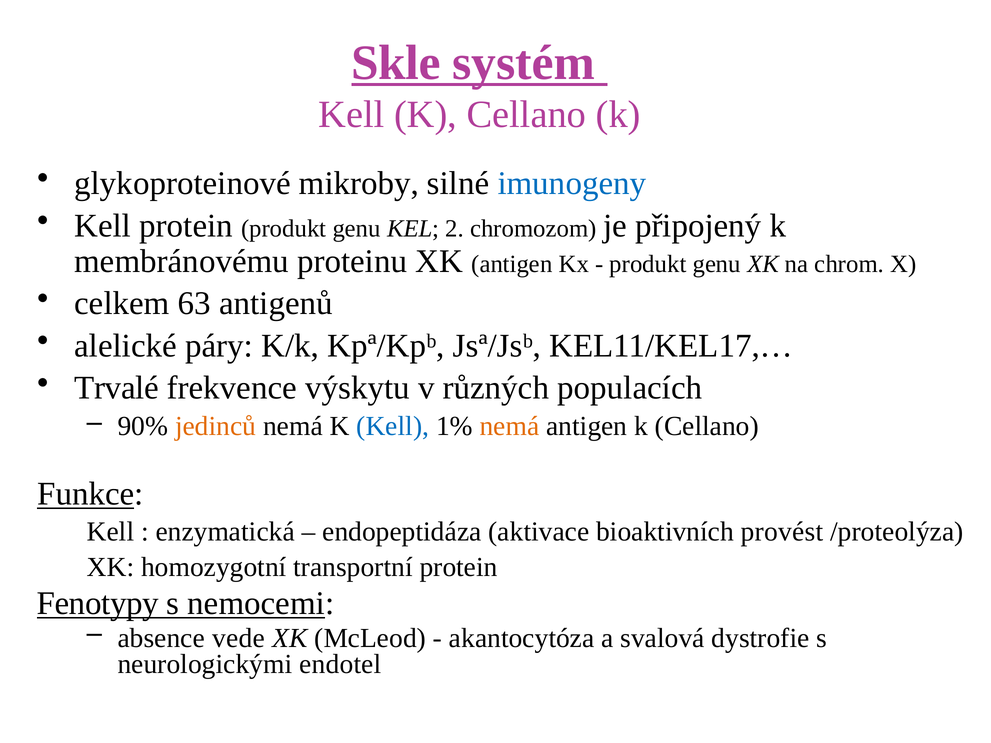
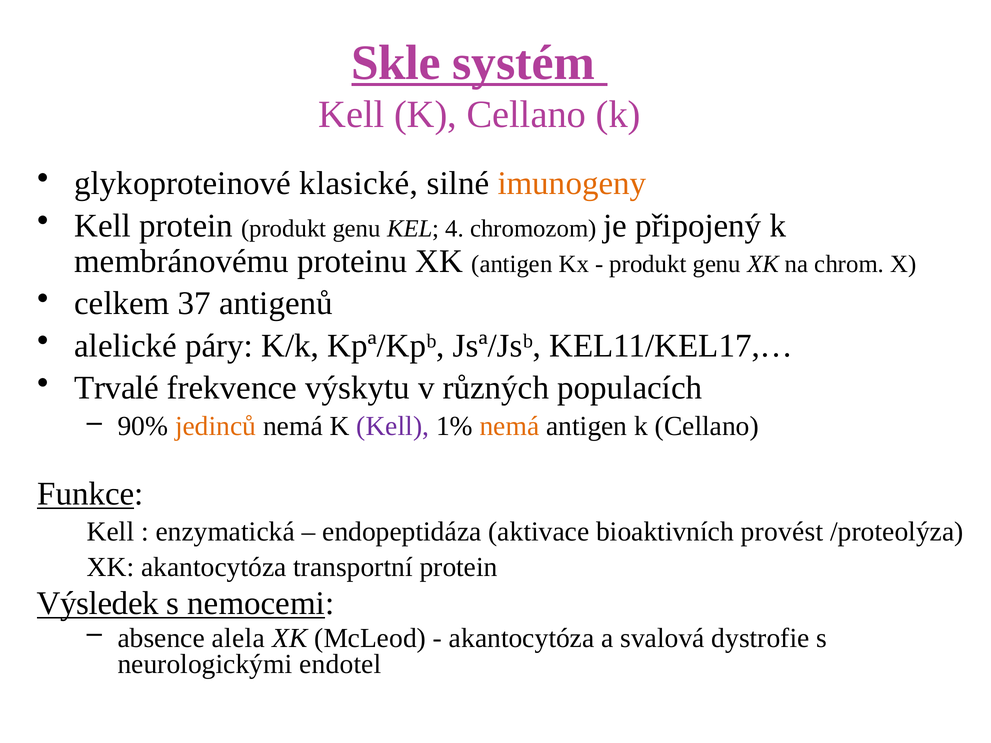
mikroby: mikroby -> klasické (359, 184)
imunogeny colour: blue -> orange (572, 184)
2: 2 -> 4 (455, 228)
63: 63 -> 37 (194, 304)
Kell colour: blue -> purple (393, 426)
XK homozygotní: homozygotní -> akantocytóza (214, 567)
Fenotypy: Fenotypy -> Výsledek (98, 603)
vede: vede -> alela (238, 638)
